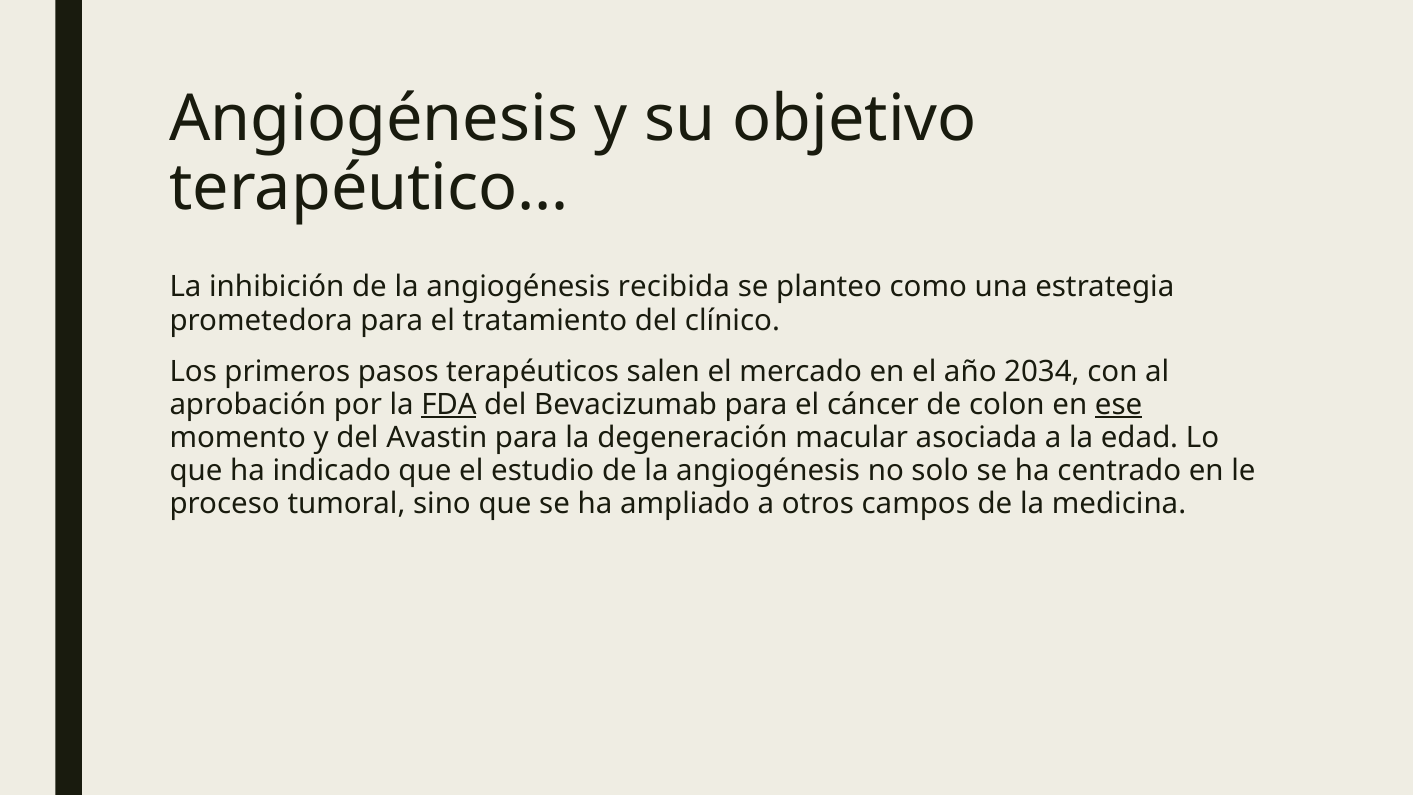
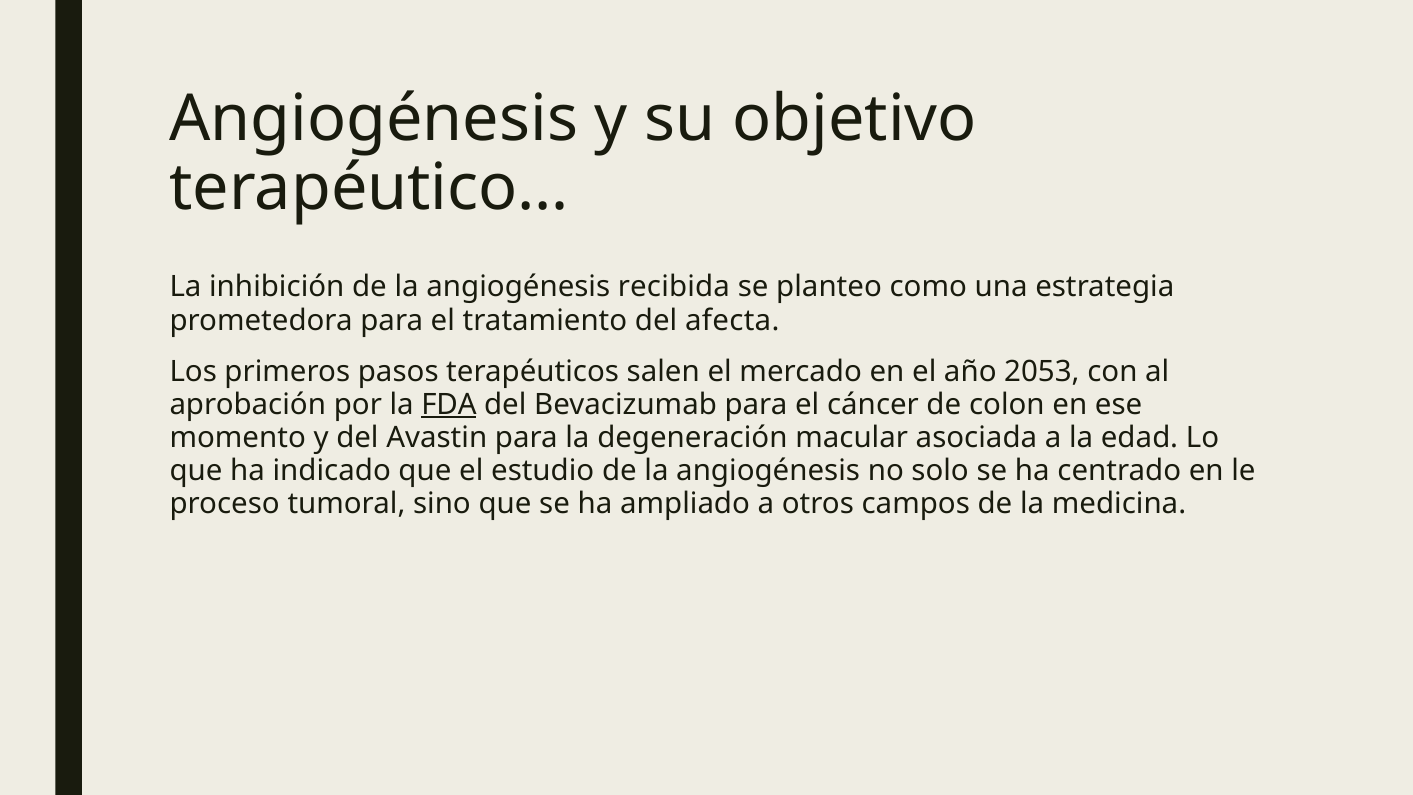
clínico: clínico -> afecta (732, 320)
2034: 2034 -> 2053 (1042, 371)
ese underline: present -> none (1119, 404)
